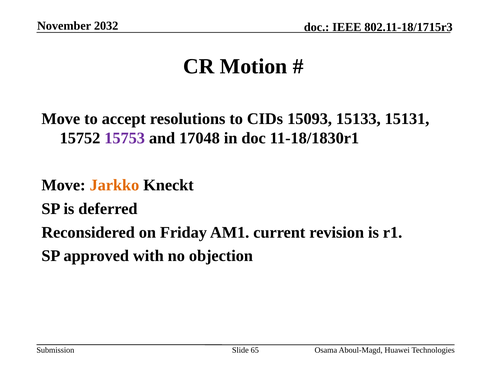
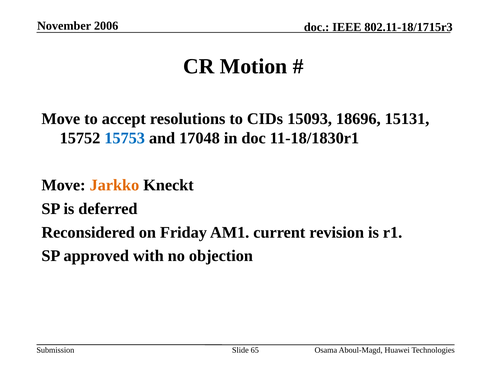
2032: 2032 -> 2006 (106, 26)
15133: 15133 -> 18696 (358, 119)
15753 colour: purple -> blue (125, 138)
